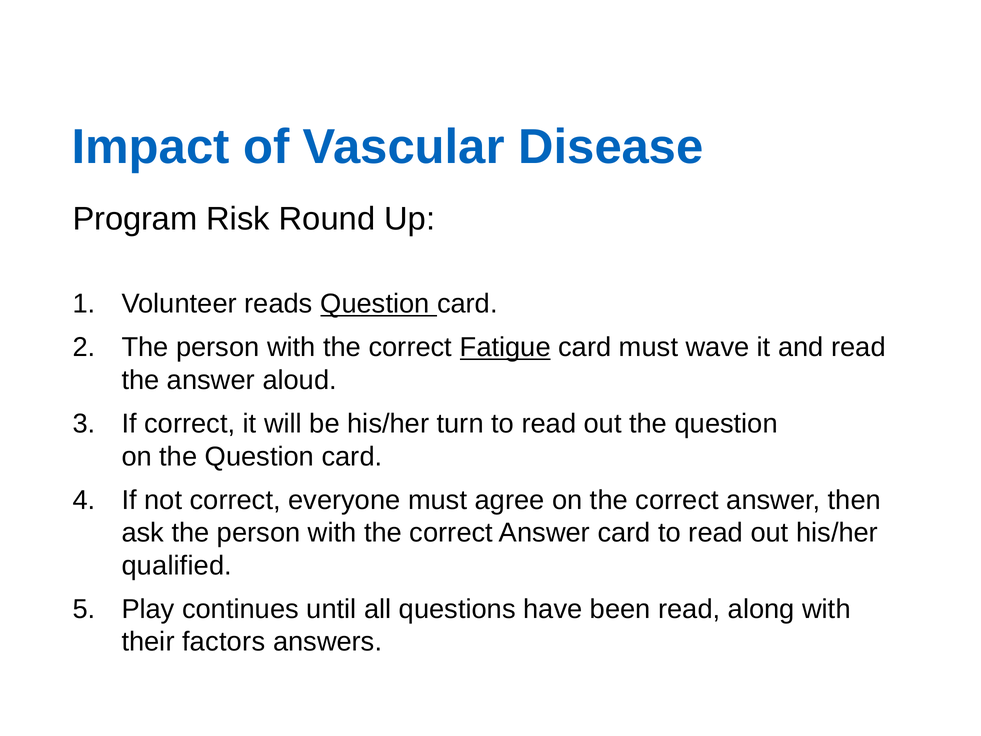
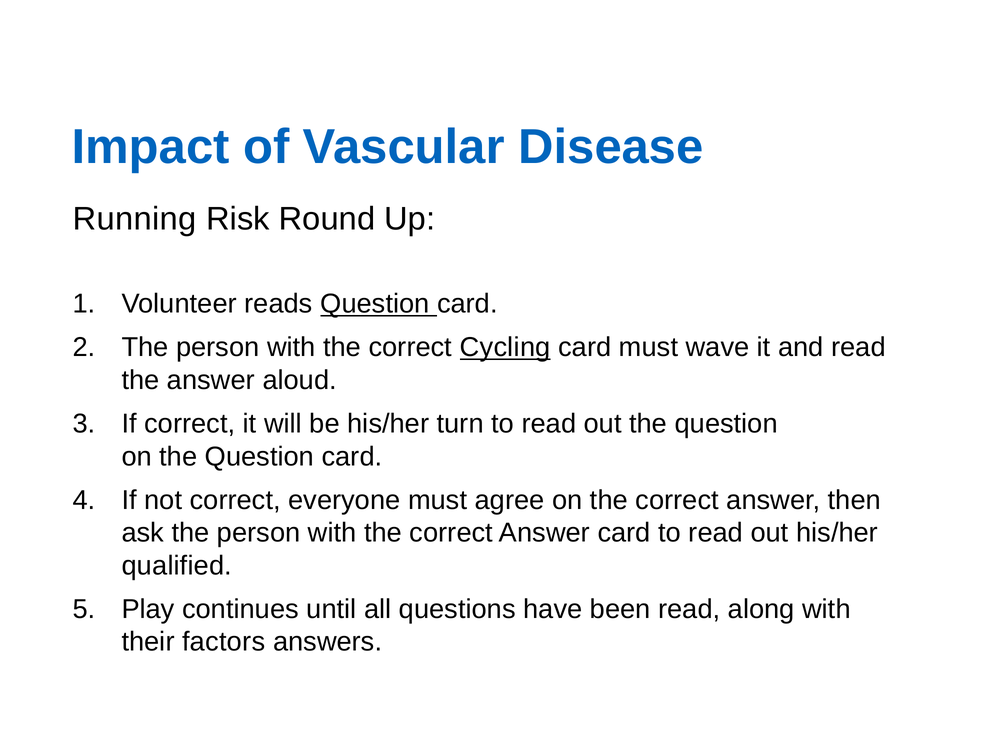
Program: Program -> Running (135, 219)
Fatigue: Fatigue -> Cycling (505, 347)
